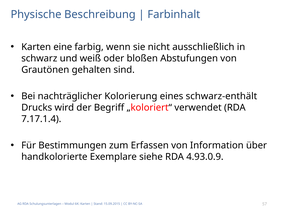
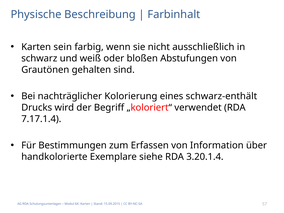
eine: eine -> sein (63, 47)
4.93.0.9: 4.93.0.9 -> 3.20.1.4 (205, 157)
